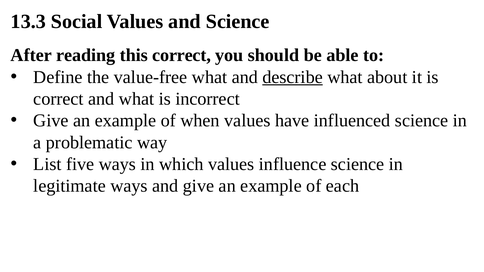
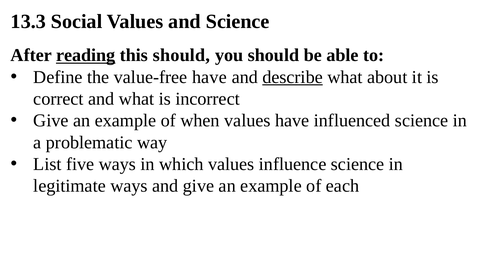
reading underline: none -> present (86, 55)
this correct: correct -> should (181, 55)
value-free what: what -> have (209, 77)
